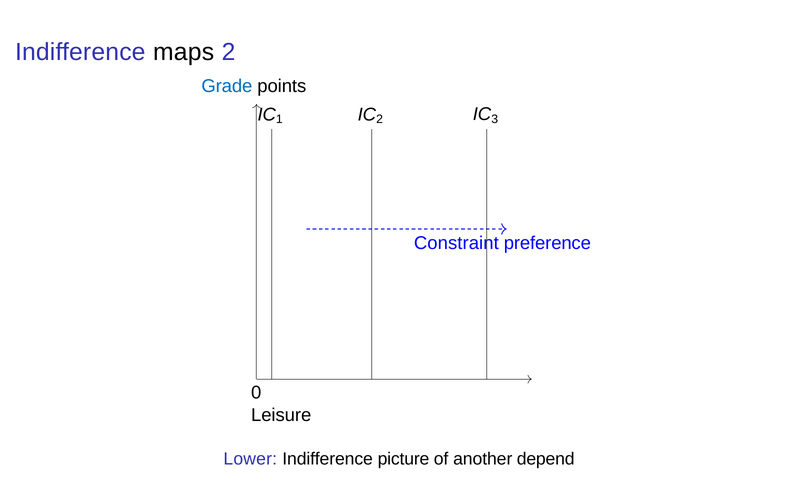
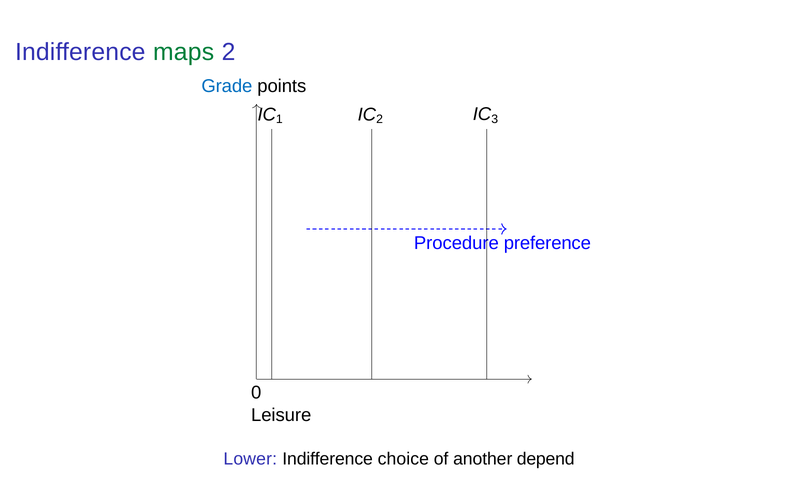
maps colour: black -> green (184, 52)
Constraint: Constraint -> Procedure (456, 243)
picture: picture -> choice (403, 459)
